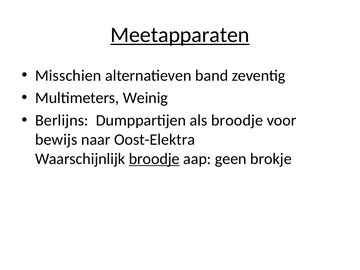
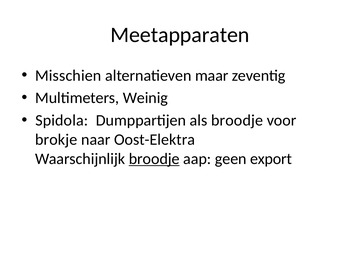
Meetapparaten underline: present -> none (180, 35)
band: band -> maar (212, 76)
Berlijns: Berlijns -> Spidola (62, 120)
bewijs: bewijs -> brokje (56, 140)
brokje: brokje -> export (271, 159)
